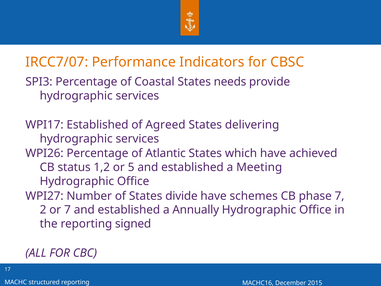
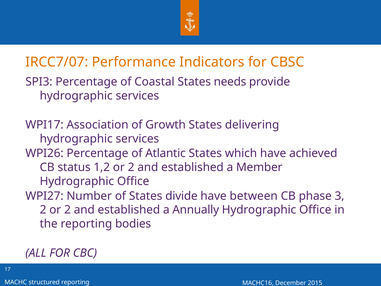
WPI17 Established: Established -> Association (97, 125)
Agreed: Agreed -> Growth (166, 125)
1,2 or 5: 5 -> 2 (131, 167)
Meeting: Meeting -> Member (259, 167)
schemes: schemes -> between (254, 196)
phase 7: 7 -> 3 (340, 196)
2 or 7: 7 -> 2 (67, 210)
signed: signed -> bodies (133, 224)
